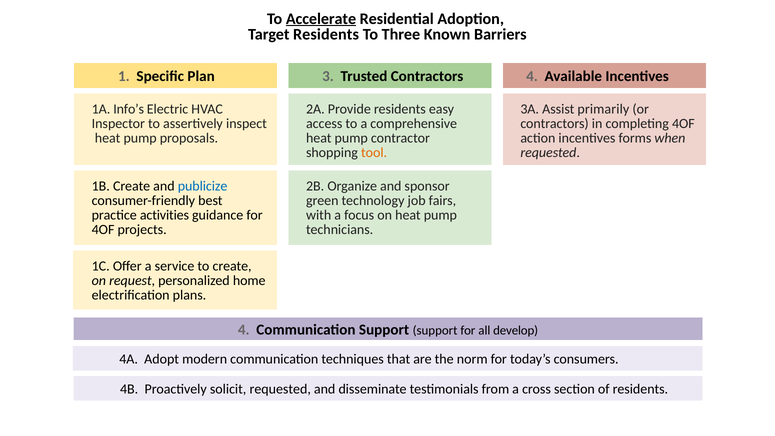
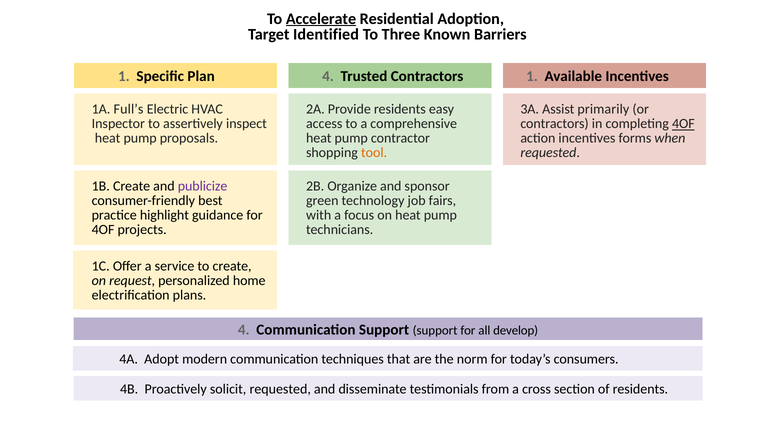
Target Residents: Residents -> Identified (326, 34)
Plan 3: 3 -> 4 (328, 76)
Contractors 4: 4 -> 1 (532, 76)
Info’s: Info’s -> Full’s (129, 109)
4OF underline: none -> present (683, 124)
publicize colour: blue -> purple (203, 186)
activities: activities -> highlight (164, 215)
